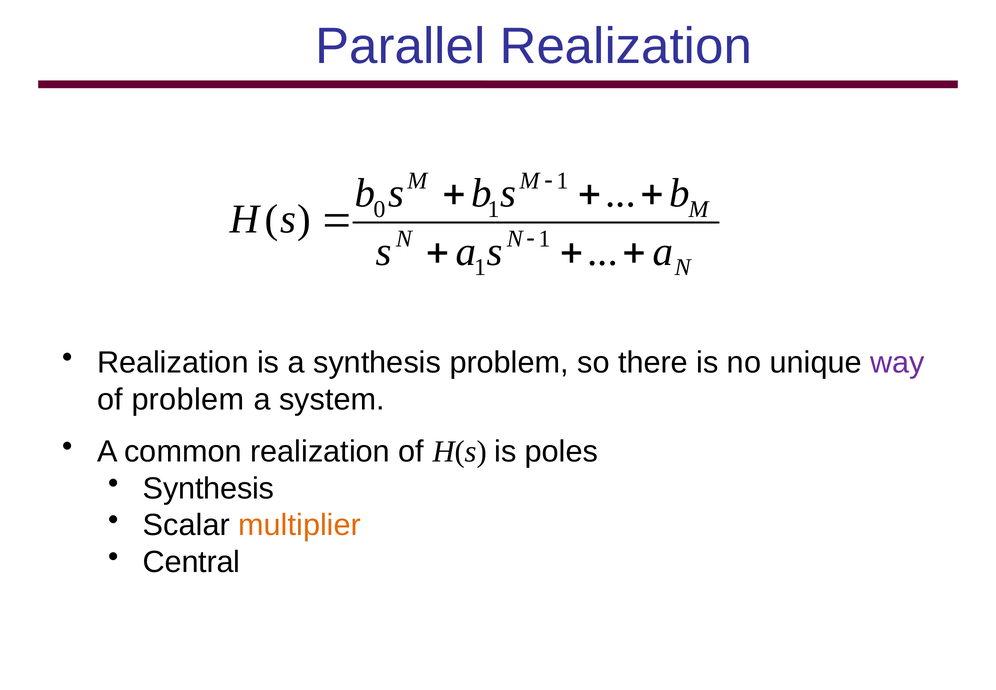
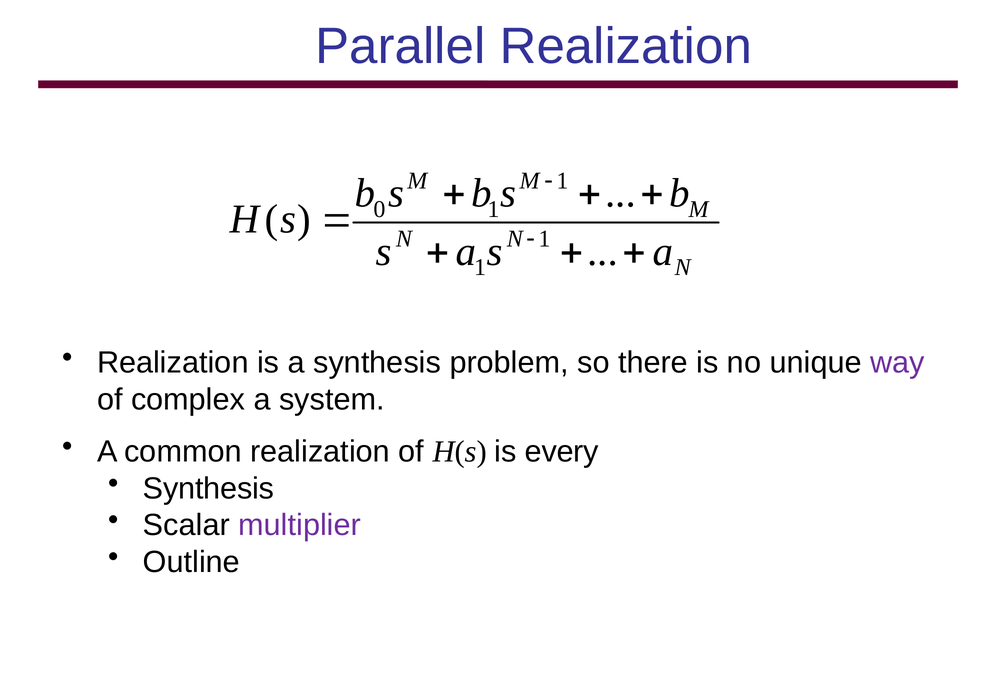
of problem: problem -> complex (188, 399)
poles: poles -> every (562, 451)
multiplier colour: orange -> purple (300, 525)
Central: Central -> Outline (192, 562)
